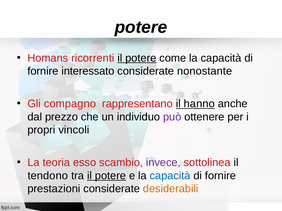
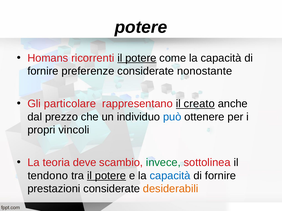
interessato: interessato -> preferenze (88, 71)
compagno: compagno -> particolare (70, 104)
hanno: hanno -> creato (199, 104)
può colour: purple -> blue (172, 117)
esso: esso -> deve (85, 163)
invece colour: purple -> green (163, 163)
